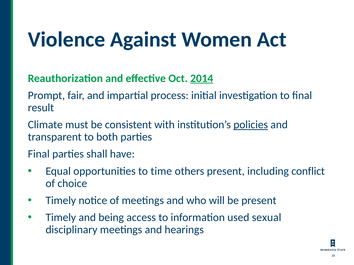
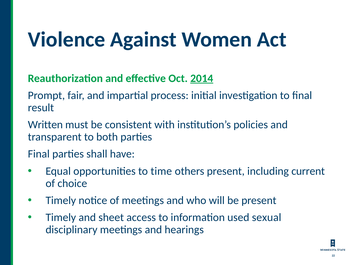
Climate: Climate -> Written (45, 125)
policies underline: present -> none (251, 125)
conflict: conflict -> current (308, 171)
being: being -> sheet (111, 218)
